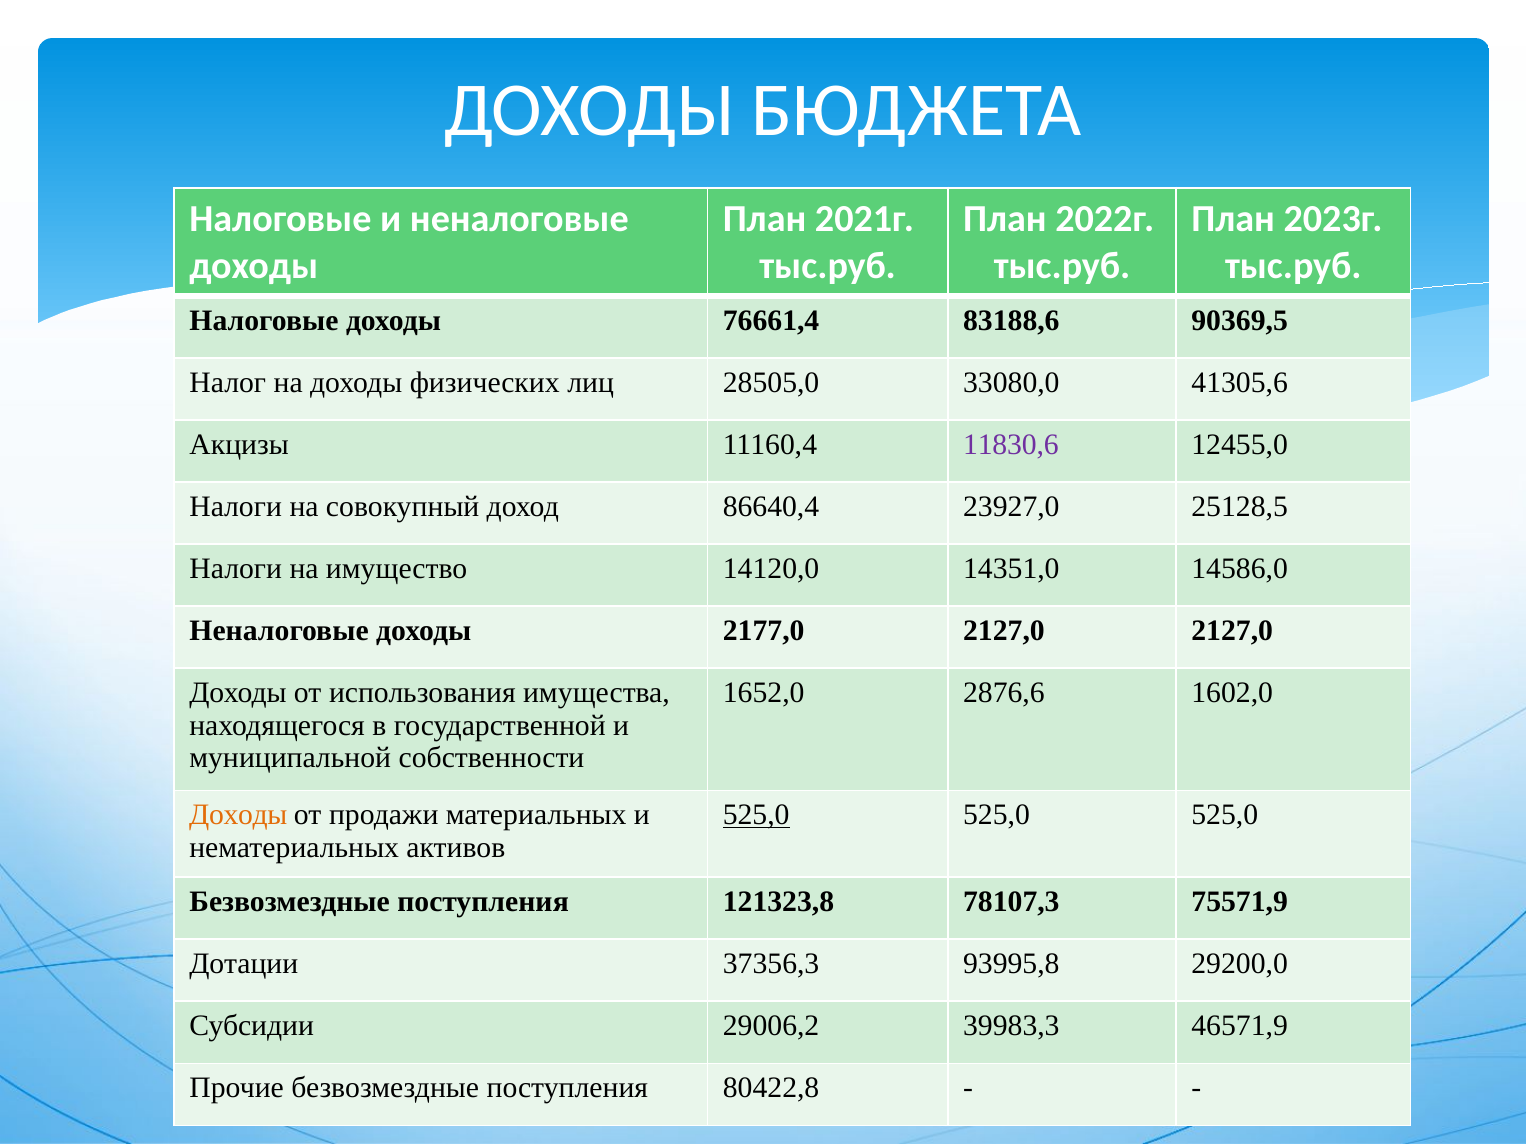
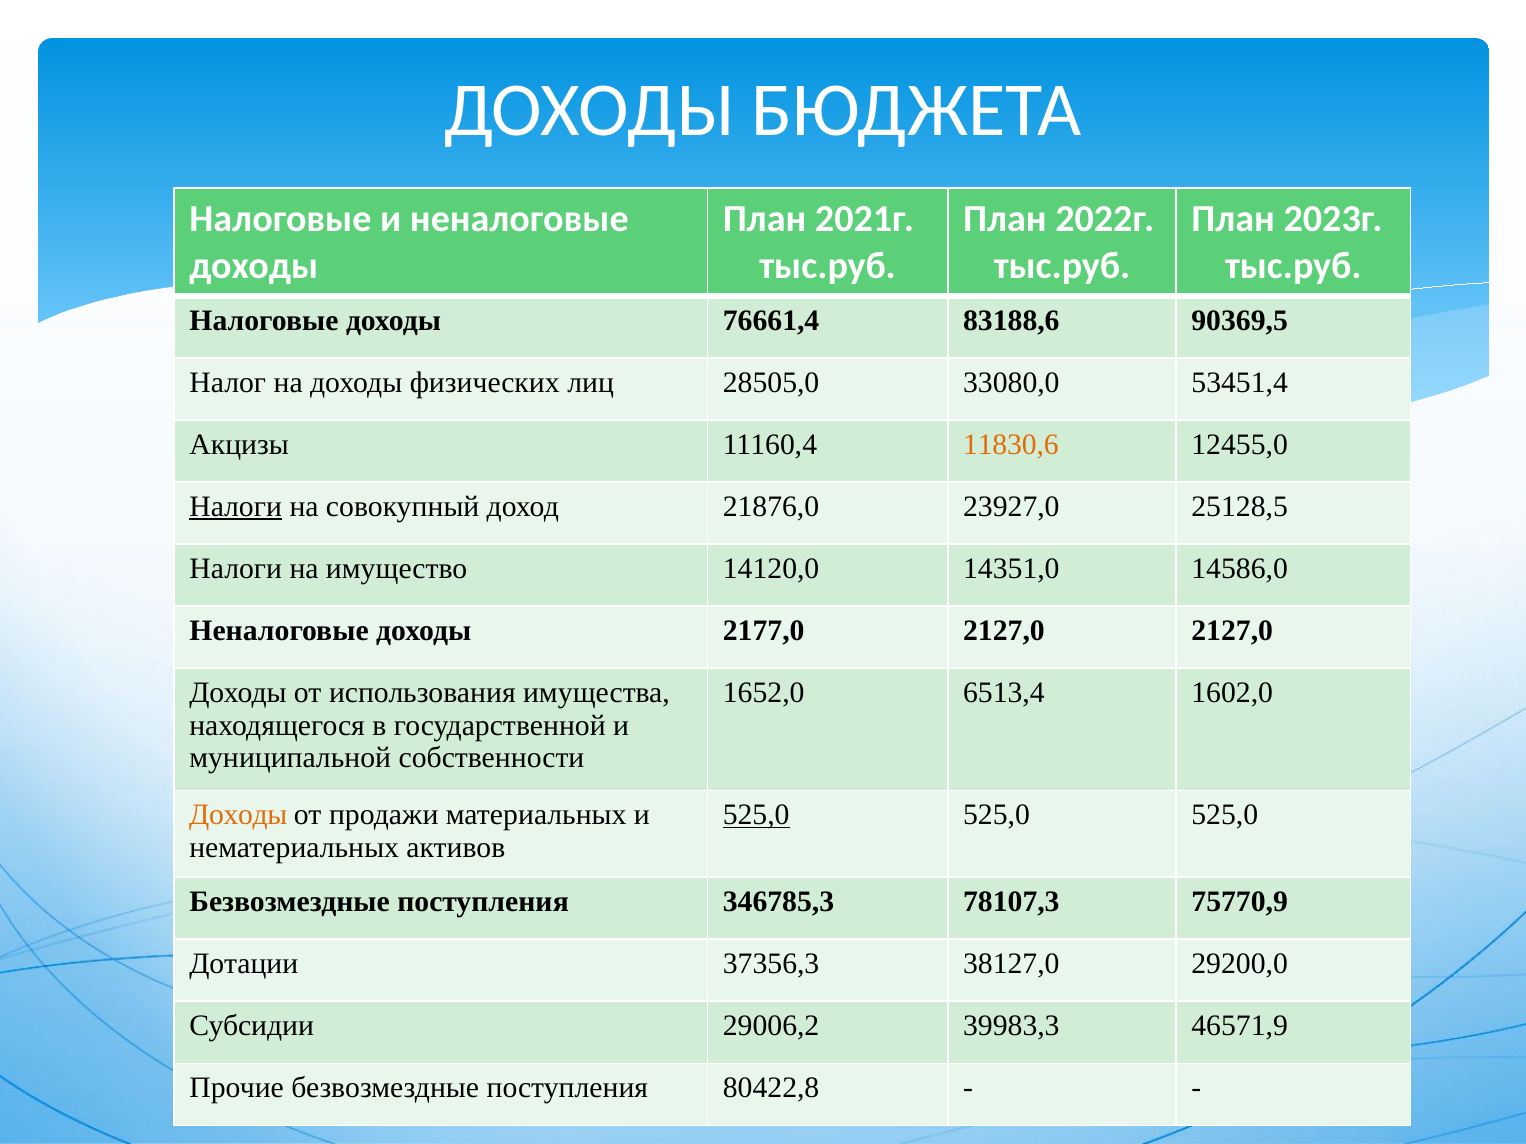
41305,6: 41305,6 -> 53451,4 (1240, 382)
11830,6 colour: purple -> orange (1011, 445)
Налоги underline: none -> present (236, 507)
86640,4: 86640,4 -> 21876,0 (771, 507)
2876,6: 2876,6 -> 6513,4 (1004, 693)
121323,8: 121323,8 -> 346785,3 (779, 902)
75571,9: 75571,9 -> 75770,9 (1240, 902)
93995,8: 93995,8 -> 38127,0 (1011, 964)
